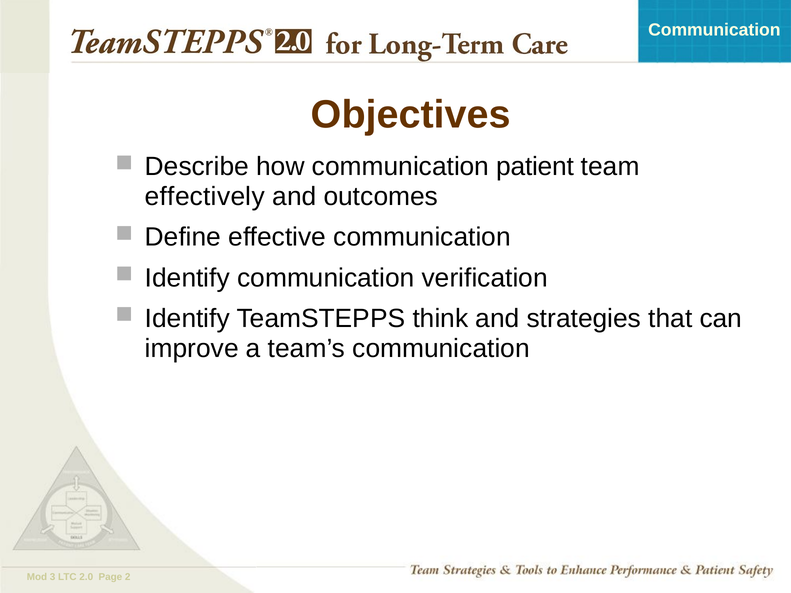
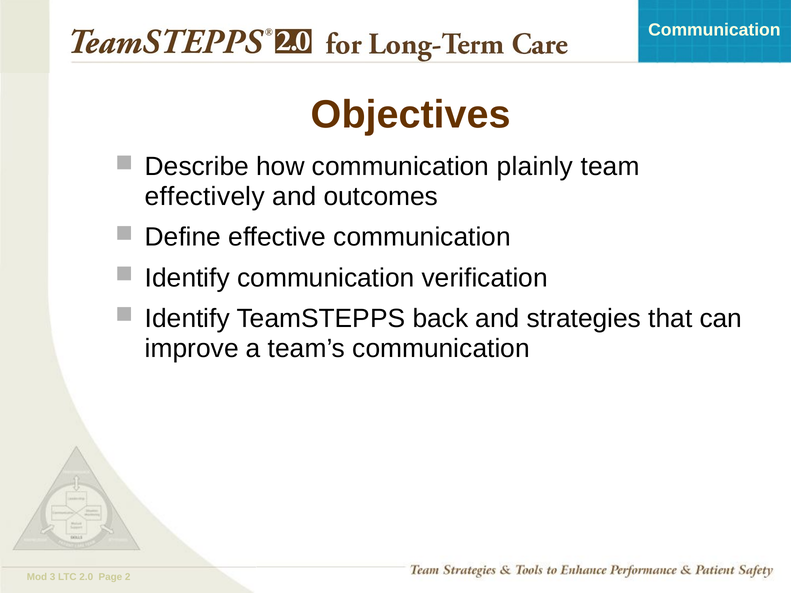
patient: patient -> plainly (535, 167)
think: think -> back (440, 319)
